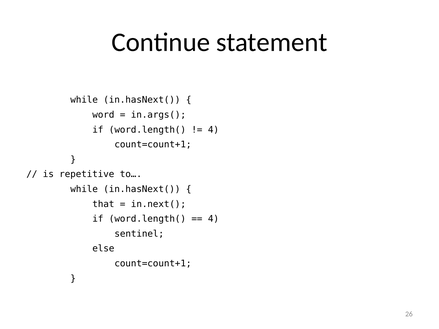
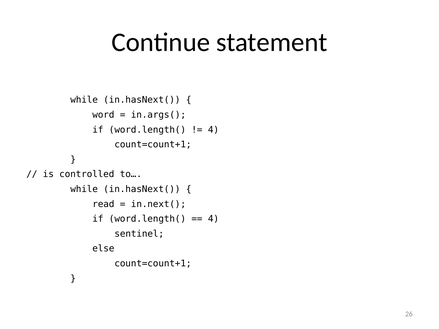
repetitive: repetitive -> controlled (87, 174)
that: that -> read (103, 204)
